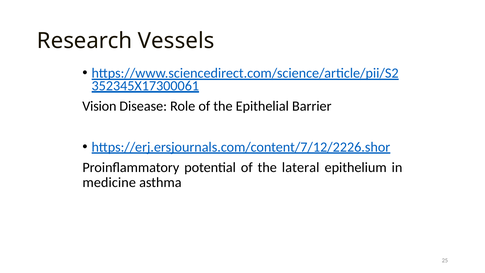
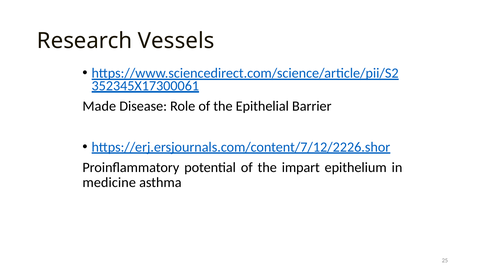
Vision: Vision -> Made (99, 106)
lateral: lateral -> impart (301, 167)
